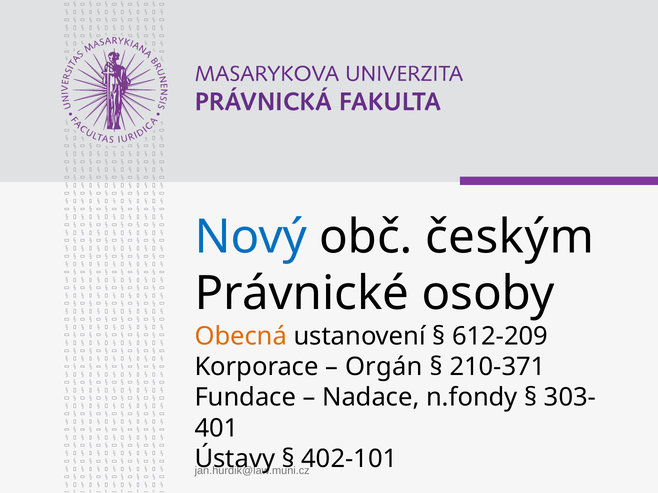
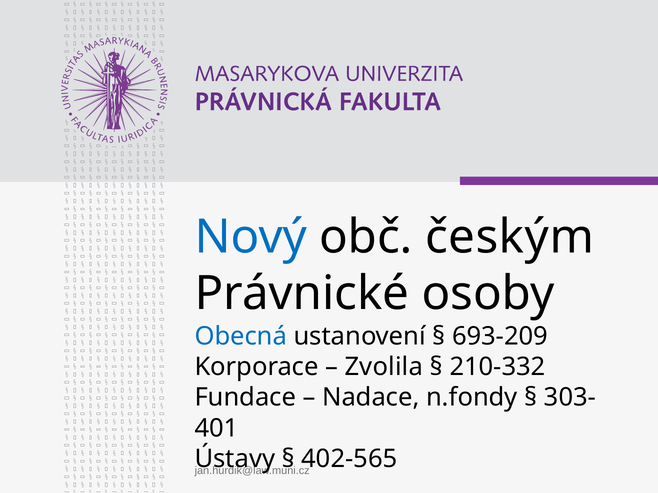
Obecná colour: orange -> blue (241, 336)
612-209: 612-209 -> 693-209 (500, 336)
Orgán: Orgán -> Zvolila (384, 367)
210-371: 210-371 -> 210-332 (497, 367)
402-101: 402-101 -> 402-565 (349, 459)
